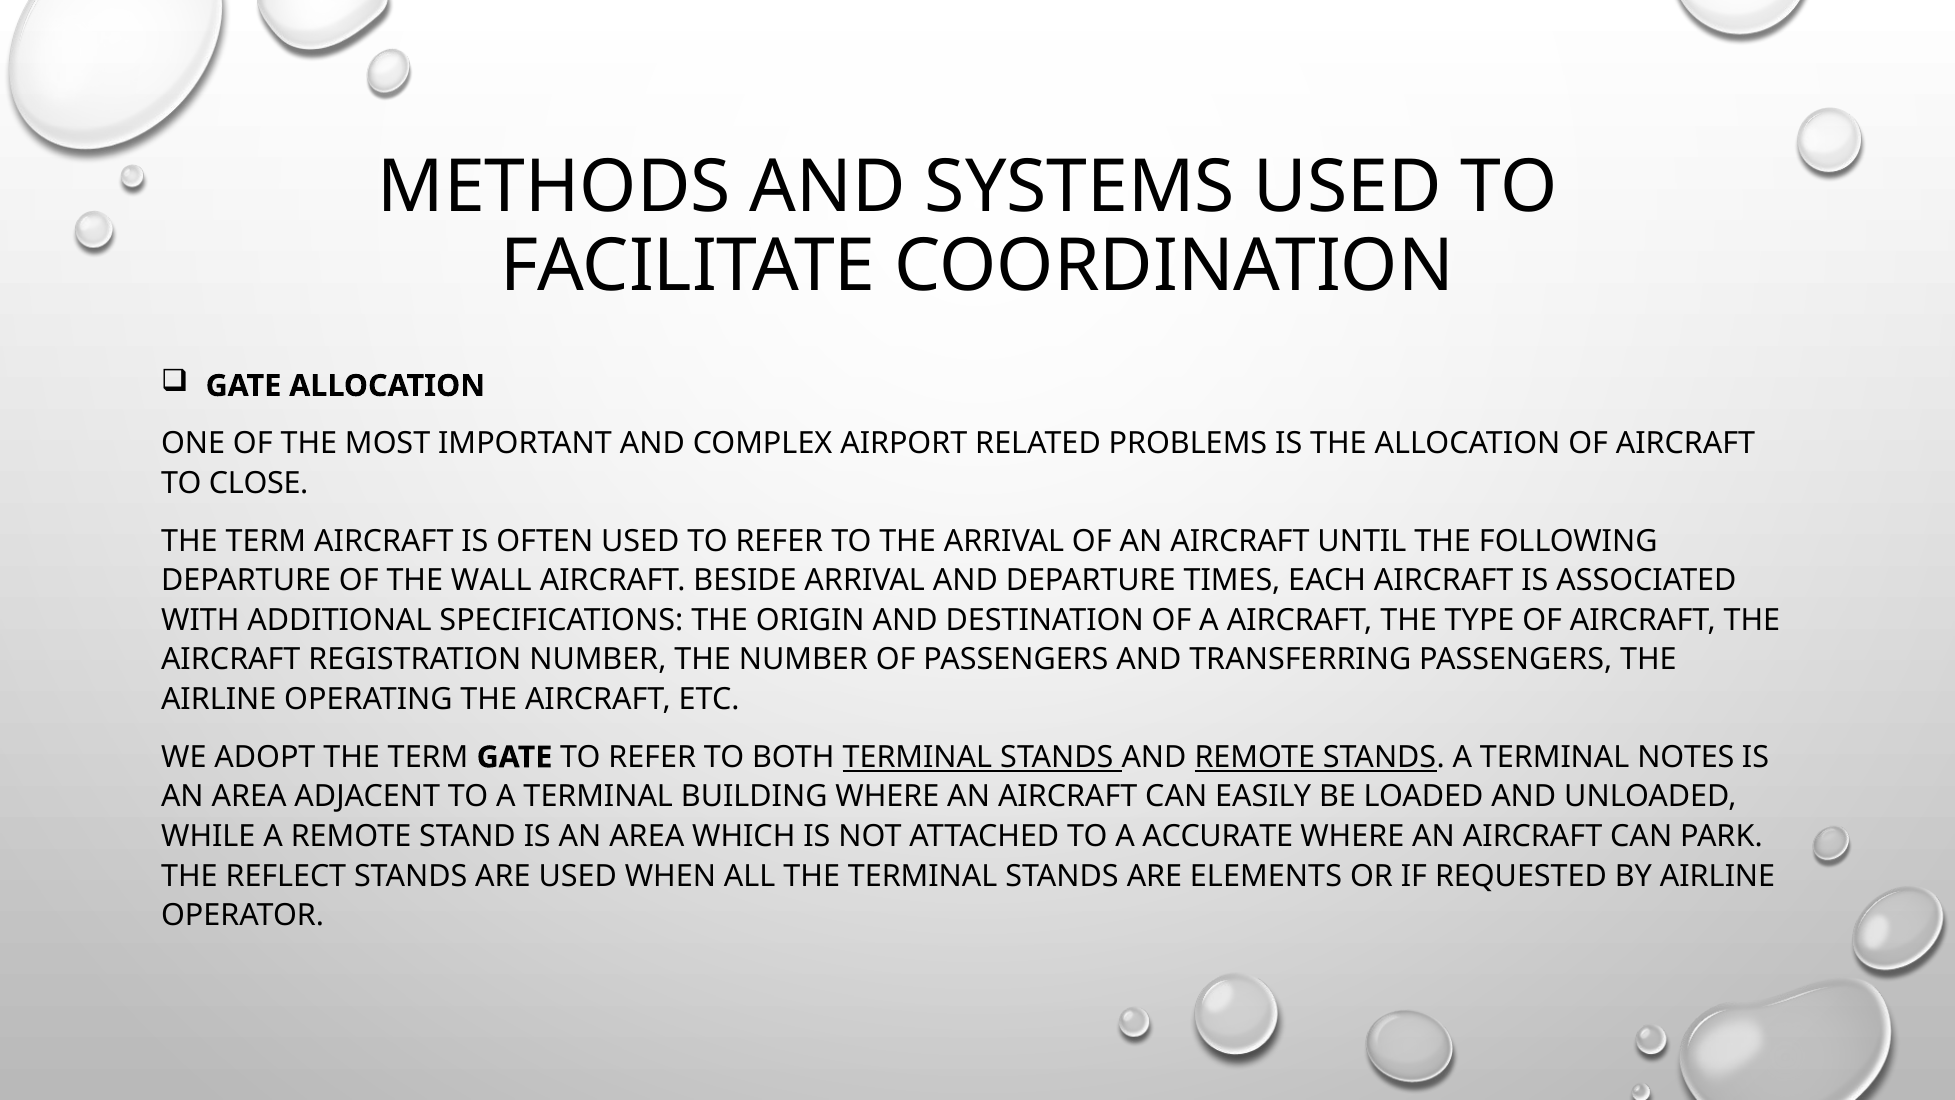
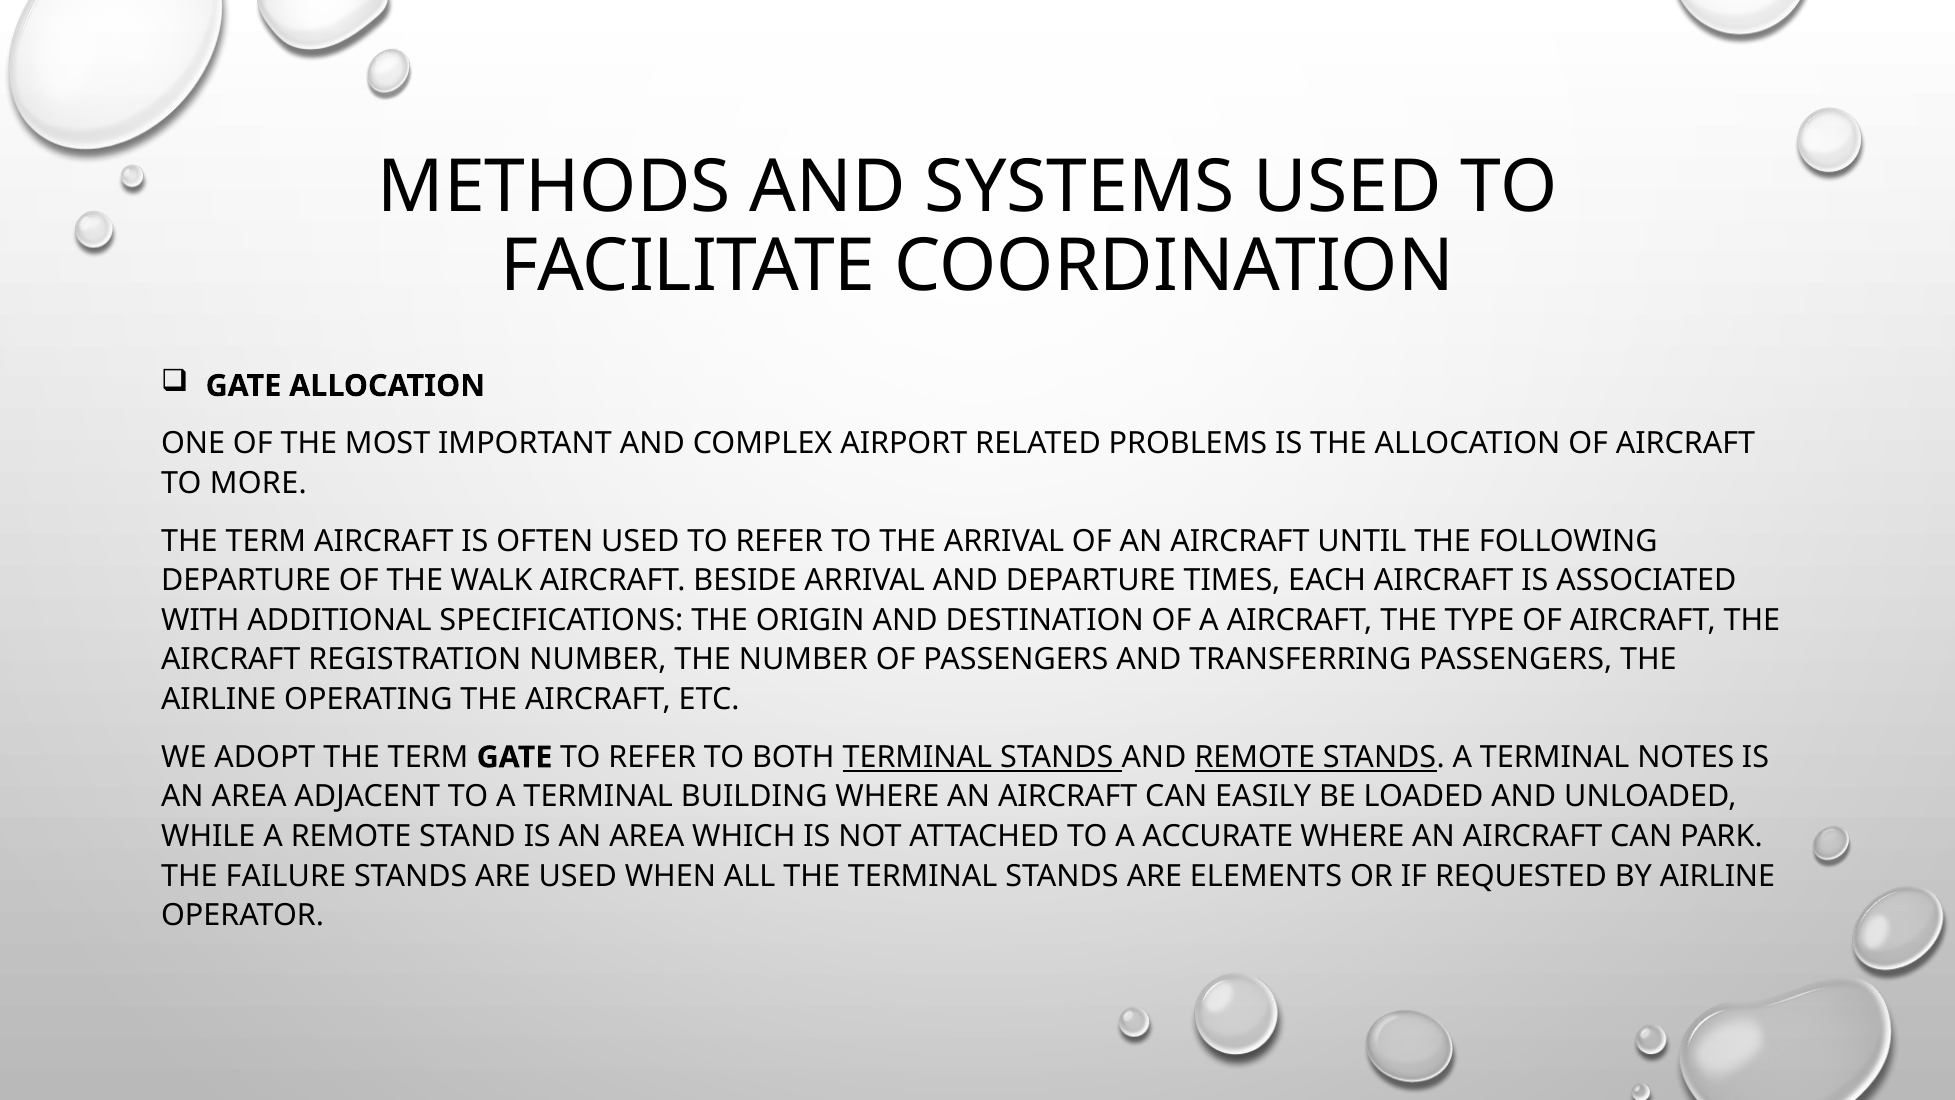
CLOSE: CLOSE -> MORE (258, 483)
WALL: WALL -> WALK (492, 581)
REFLECT: REFLECT -> FAILURE (286, 876)
